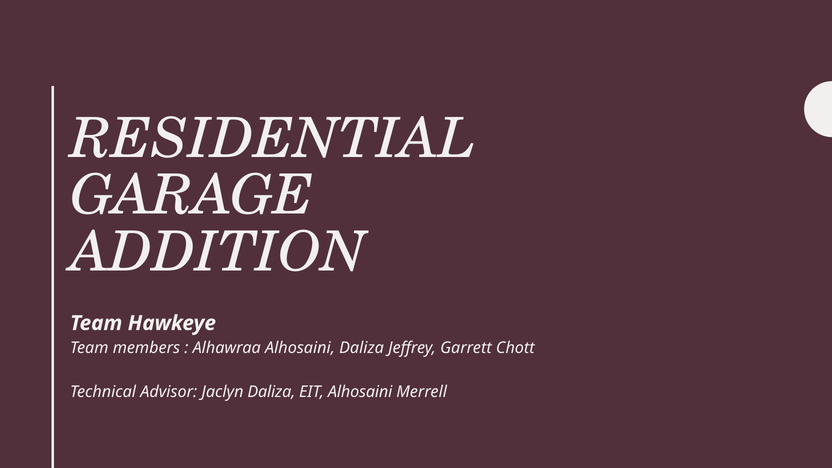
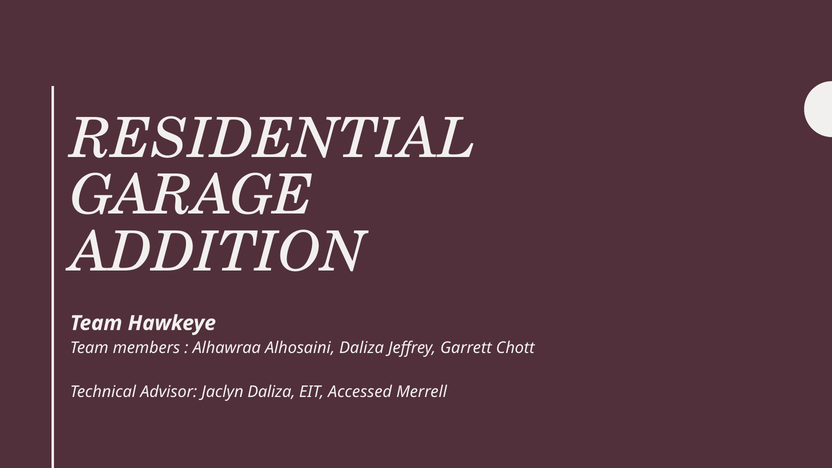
EIT Alhosaini: Alhosaini -> Accessed (360, 392)
